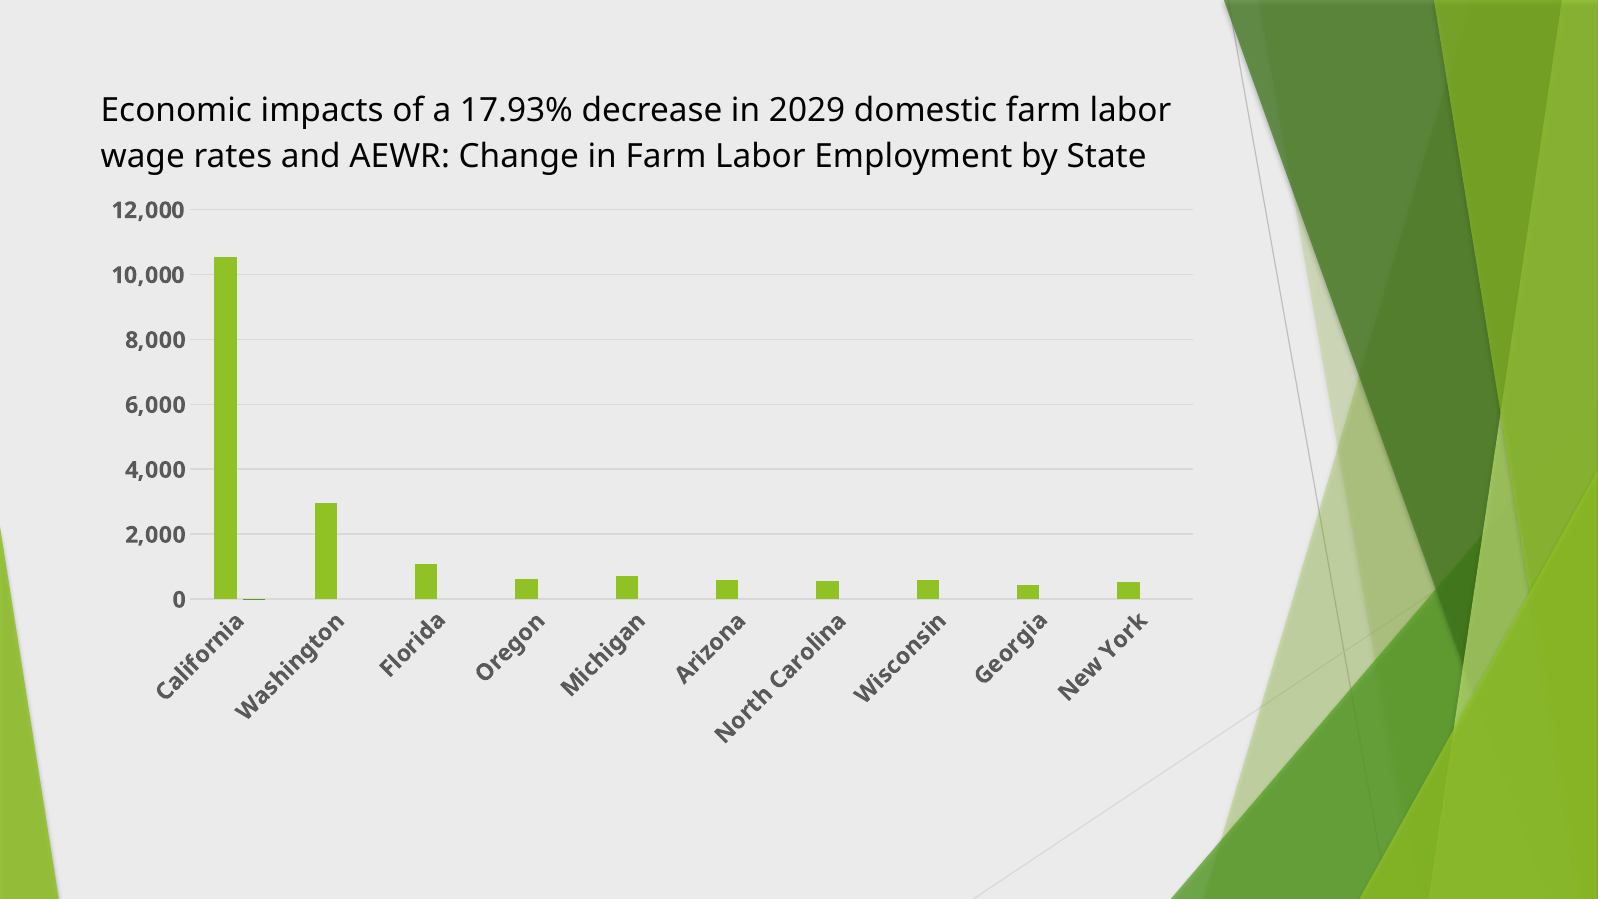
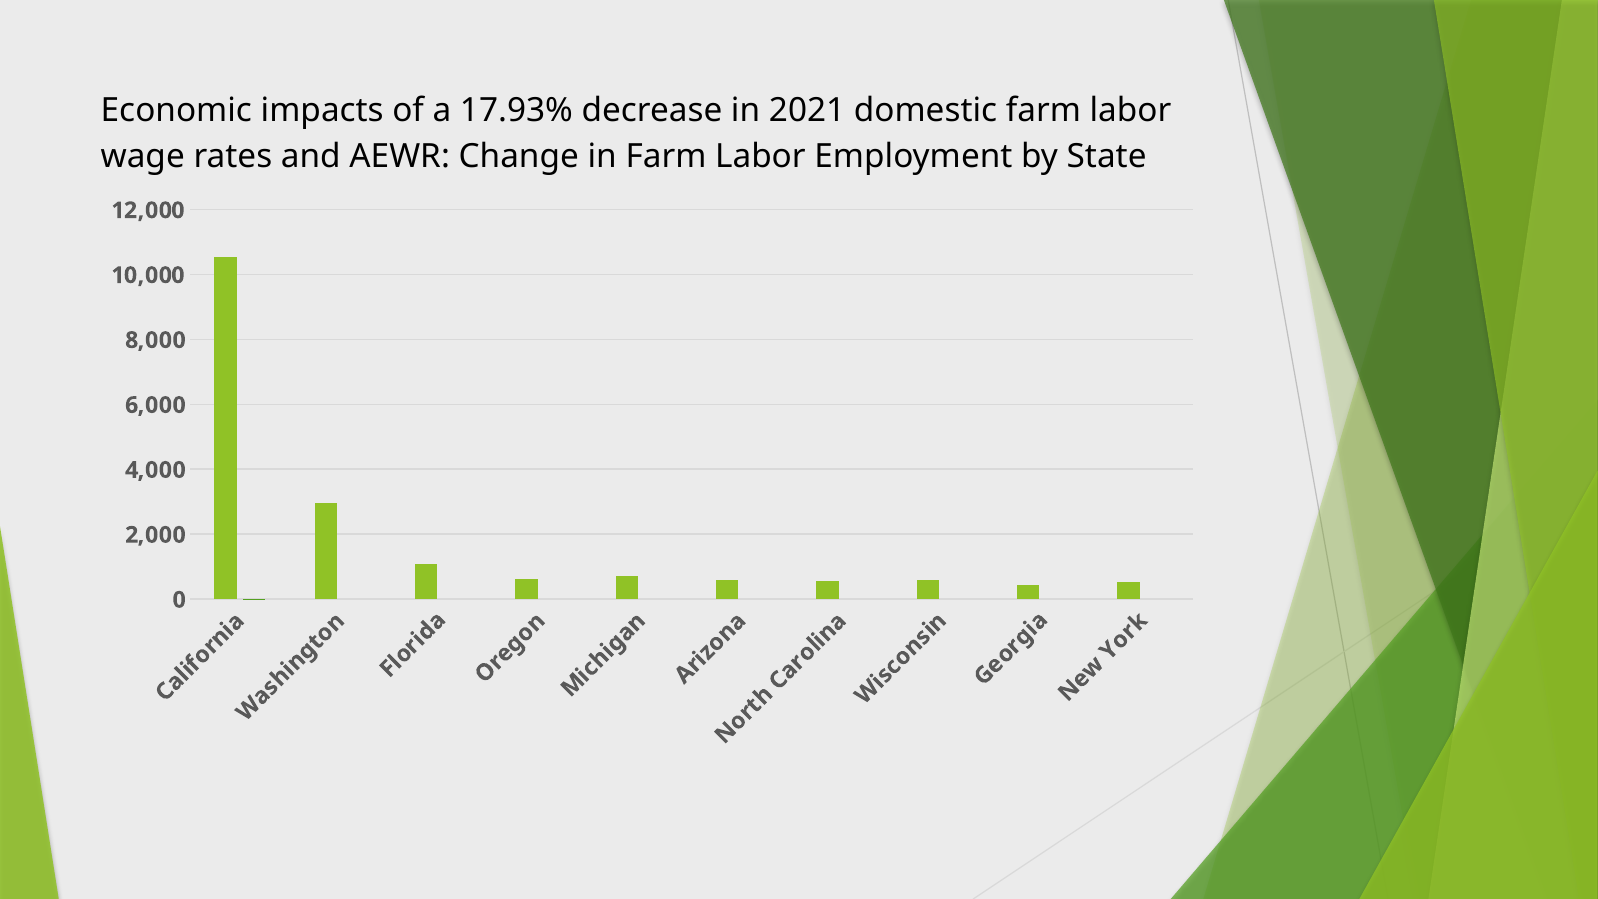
2029: 2029 -> 2021 (807, 111)
